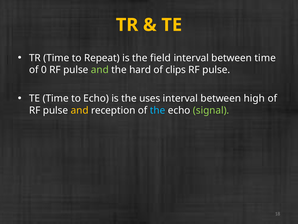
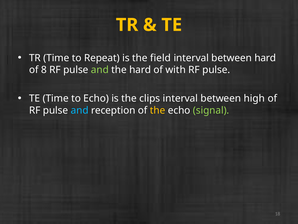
between time: time -> hard (265, 58)
0: 0 -> 8 (44, 70)
clips: clips -> with (176, 70)
uses: uses -> clips (150, 98)
and colour: yellow -> light blue (80, 110)
the colour: light blue -> yellow (158, 110)
